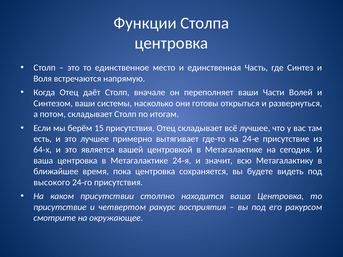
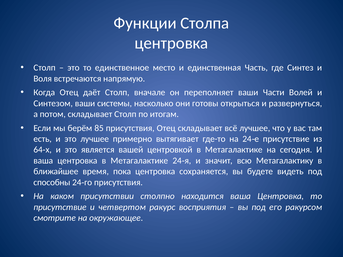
15: 15 -> 85 (99, 128)
высокого: высокого -> способны (52, 182)
